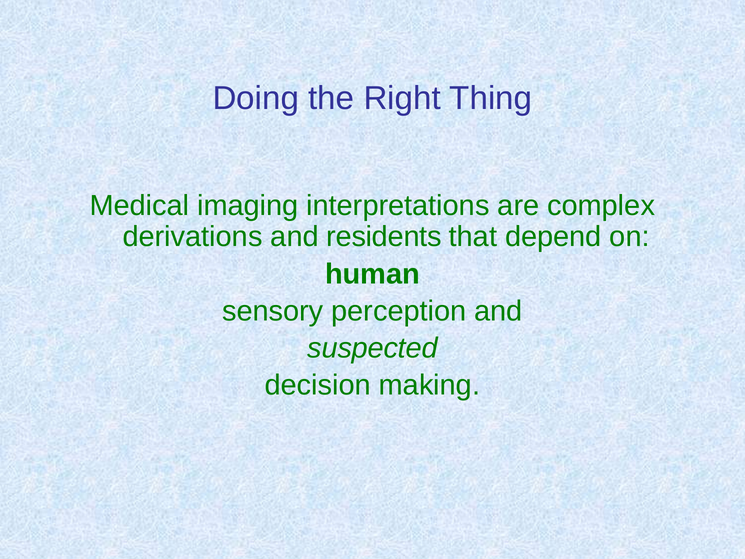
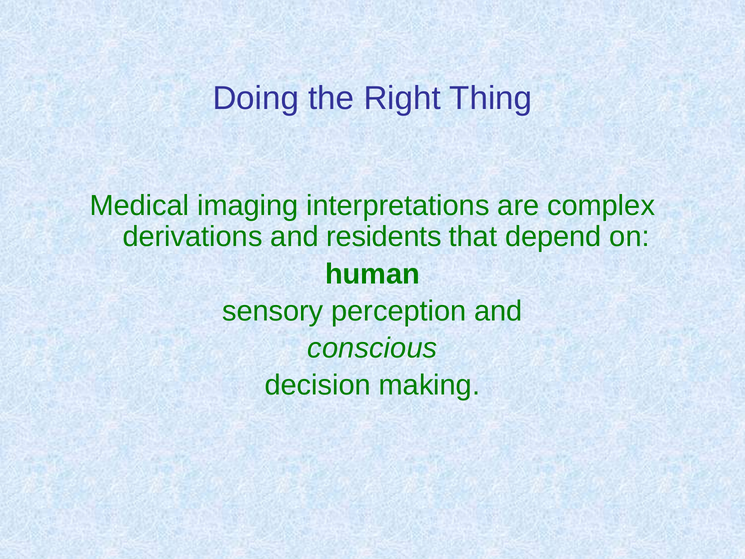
suspected: suspected -> conscious (372, 348)
